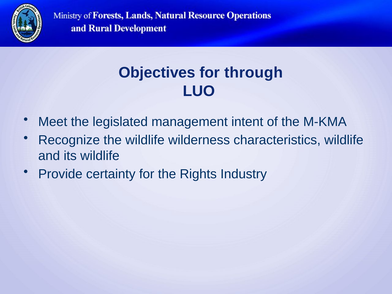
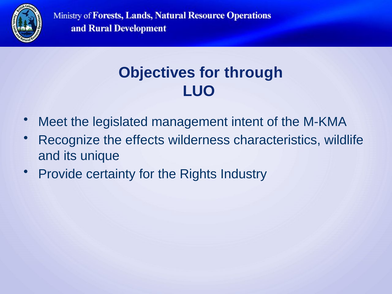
the wildlife: wildlife -> effects (145, 140)
its wildlife: wildlife -> unique (100, 156)
